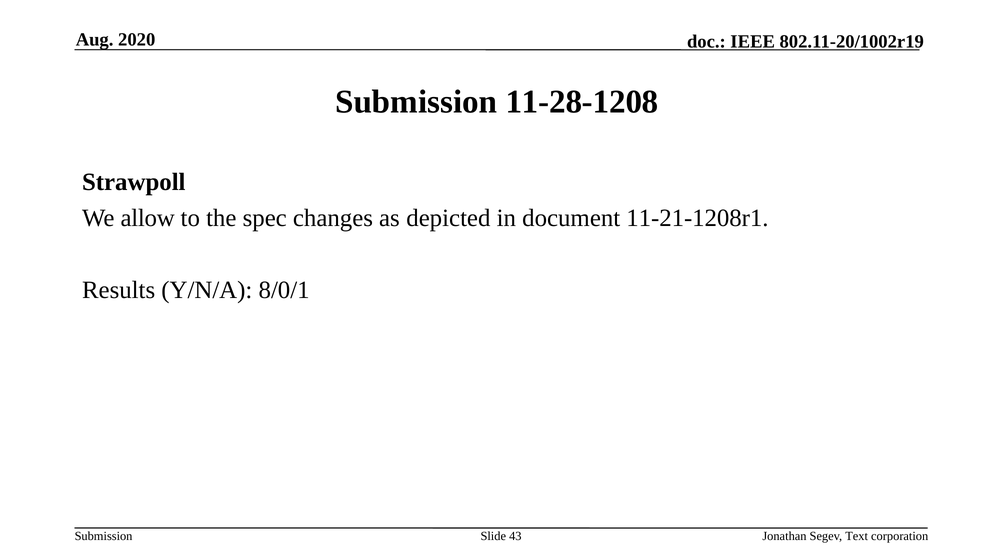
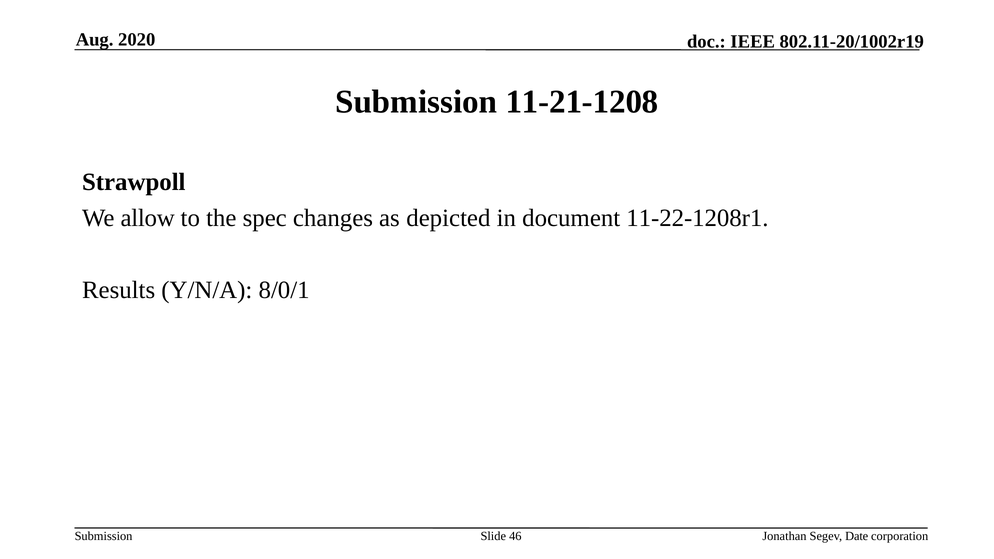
11-28-1208: 11-28-1208 -> 11-21-1208 (582, 102)
11-21-1208r1: 11-21-1208r1 -> 11-22-1208r1 (697, 218)
43: 43 -> 46 (515, 536)
Text: Text -> Date (857, 536)
